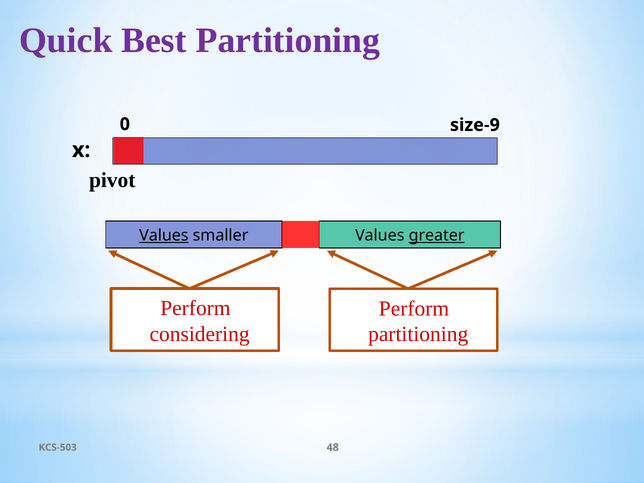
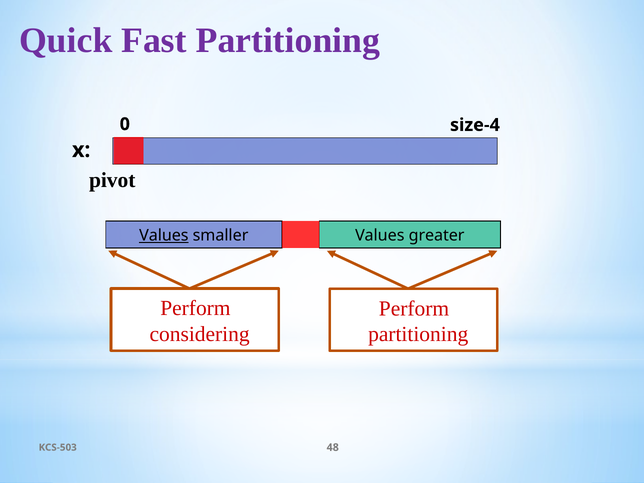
Best: Best -> Fast (154, 40)
size-9: size-9 -> size-4 (475, 125)
greater underline: present -> none (437, 236)
